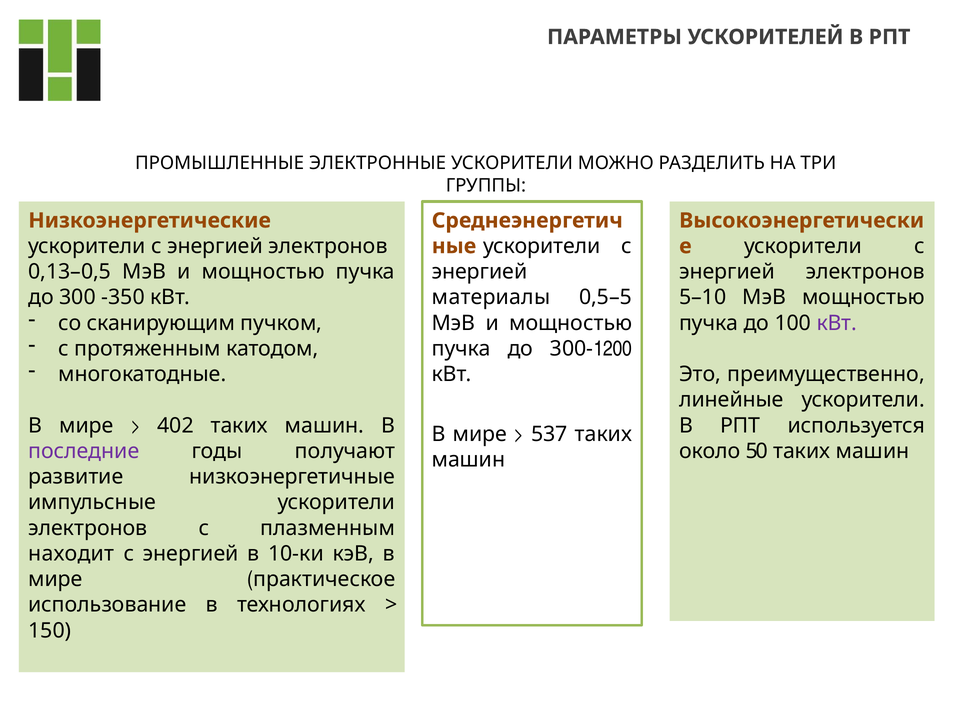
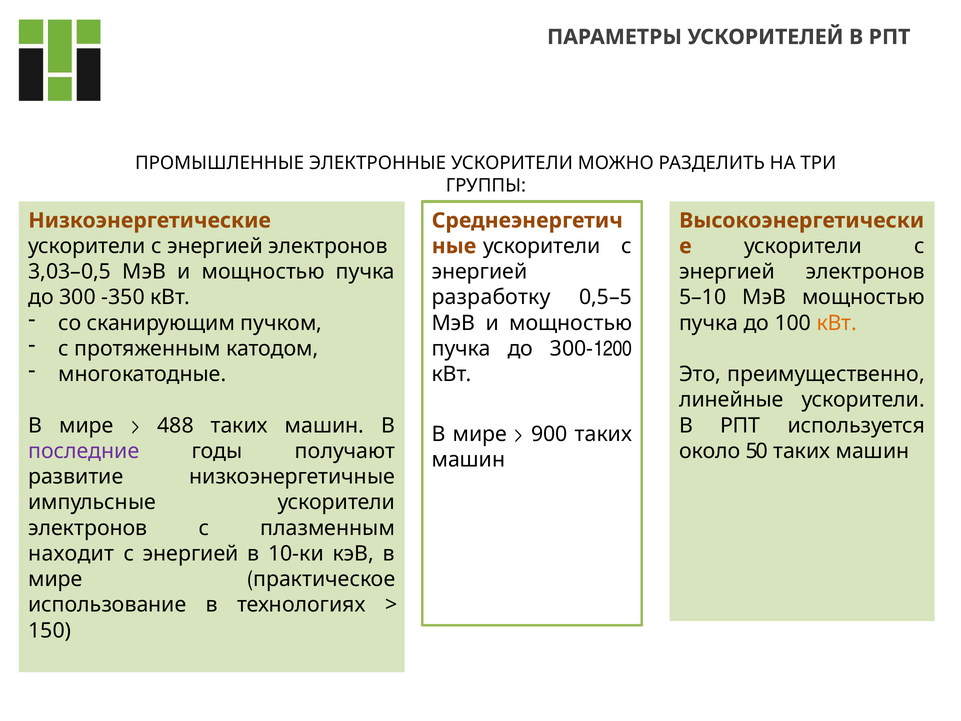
0,13–0,5: 0,13–0,5 -> 3,03–0,5 (70, 272)
материалы: материалы -> разработку (491, 297)
кВт colour: purple -> orange (837, 323)
402: 402 -> 488 (175, 425)
537: 537 -> 900 (549, 434)
